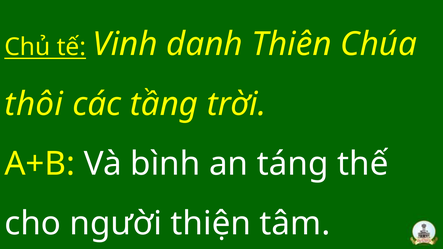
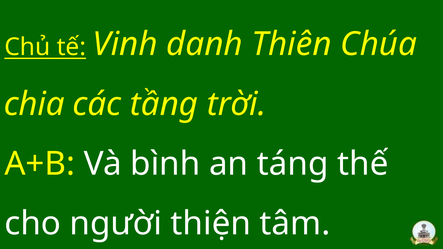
thôi: thôi -> chia (34, 104)
